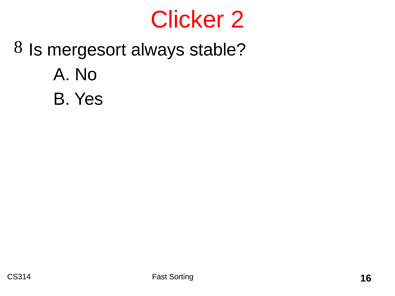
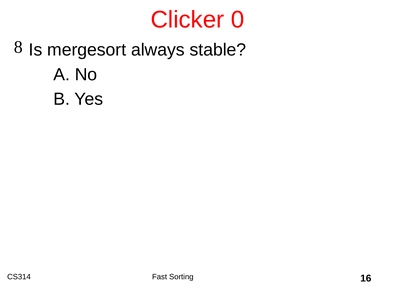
2: 2 -> 0 (238, 20)
